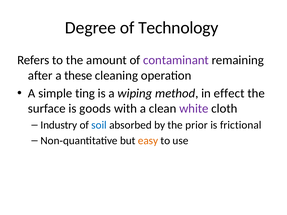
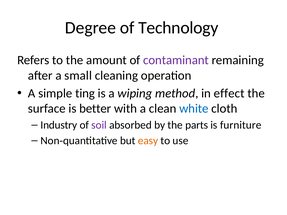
these: these -> small (78, 76)
goods: goods -> better (95, 109)
white colour: purple -> blue (194, 109)
soil colour: blue -> purple (99, 125)
prior: prior -> parts (197, 125)
frictional: frictional -> furniture (241, 125)
